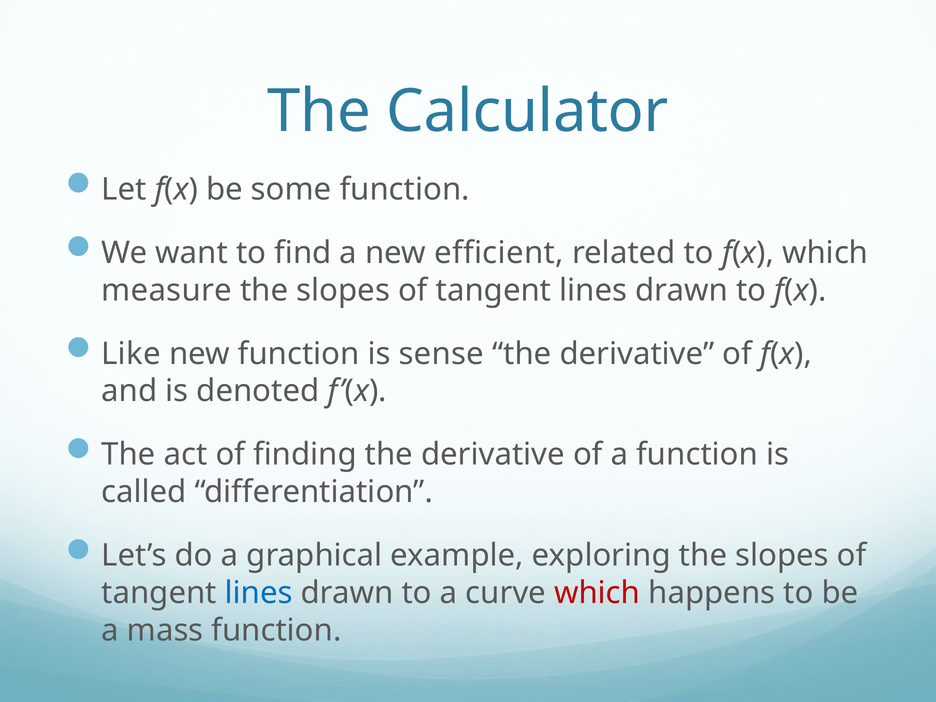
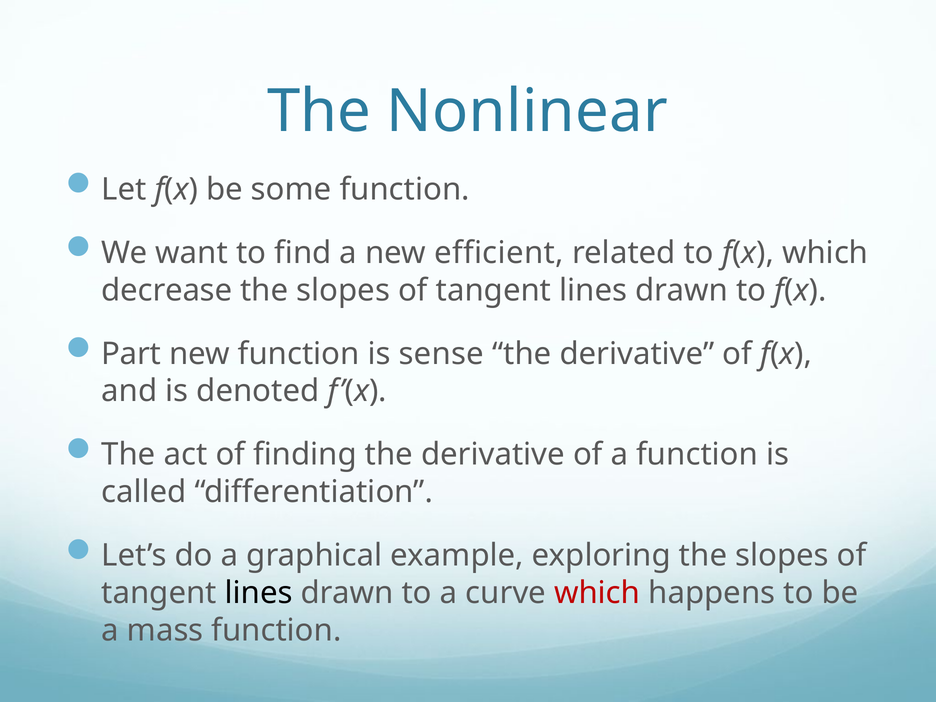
Calculator: Calculator -> Nonlinear (527, 111)
measure: measure -> decrease (167, 290)
Like: Like -> Part (131, 354)
lines colour: blue -> black (259, 593)
